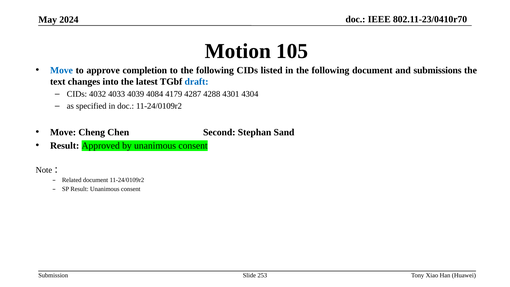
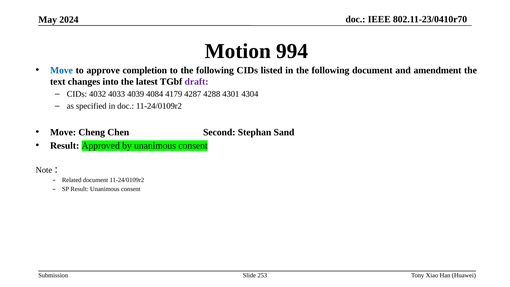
105: 105 -> 994 (292, 51)
submissions: submissions -> amendment (438, 70)
draft colour: blue -> purple (197, 82)
